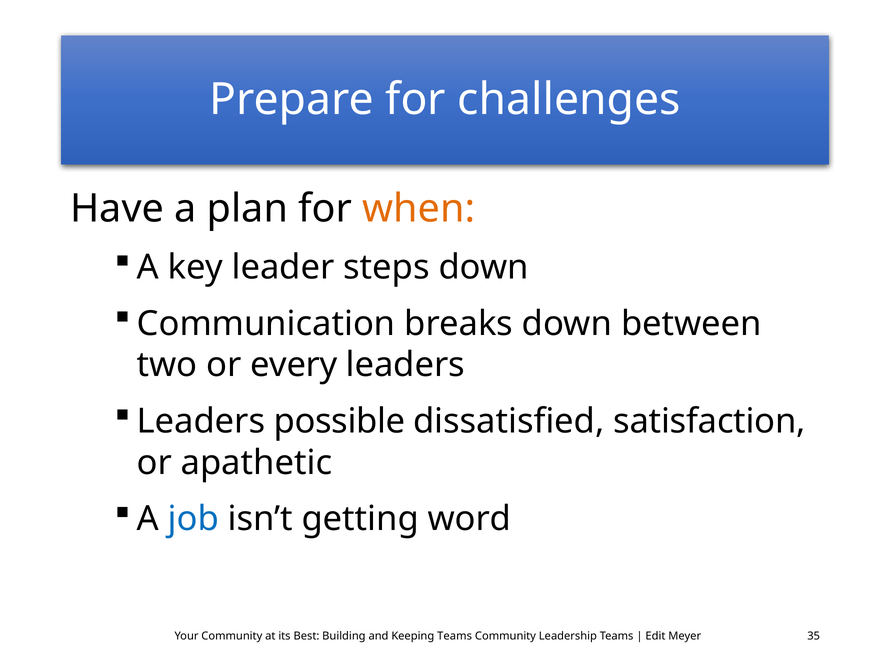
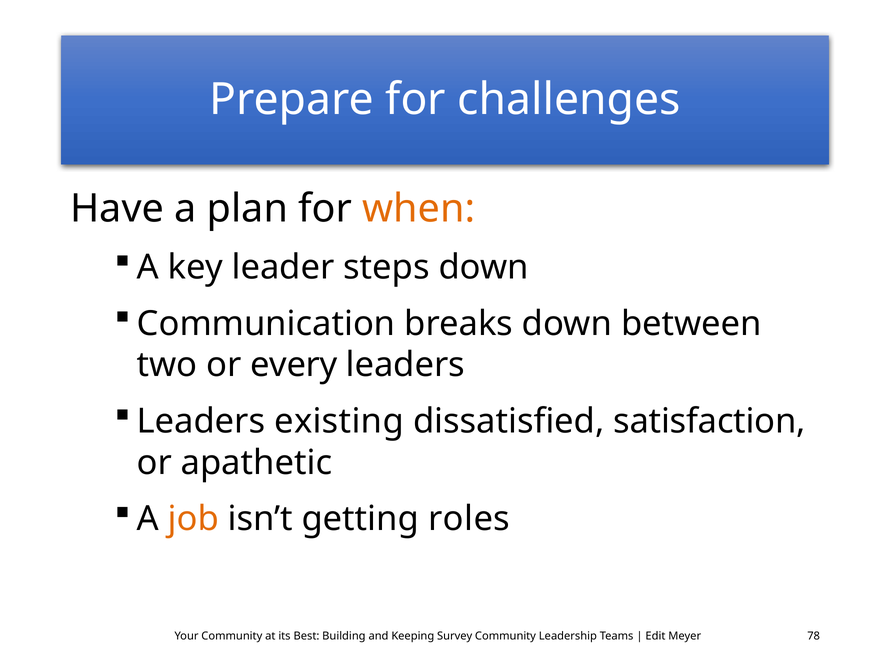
possible: possible -> existing (339, 422)
job colour: blue -> orange (193, 519)
word: word -> roles (469, 519)
Keeping Teams: Teams -> Survey (455, 636)
35: 35 -> 78 (814, 636)
